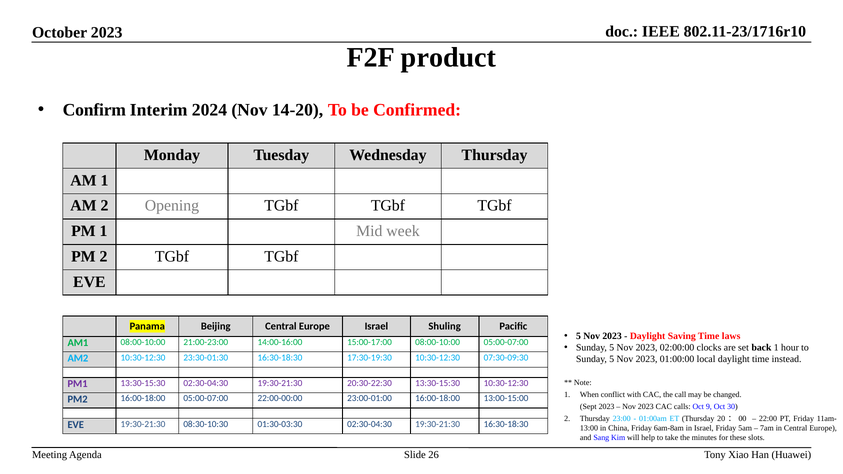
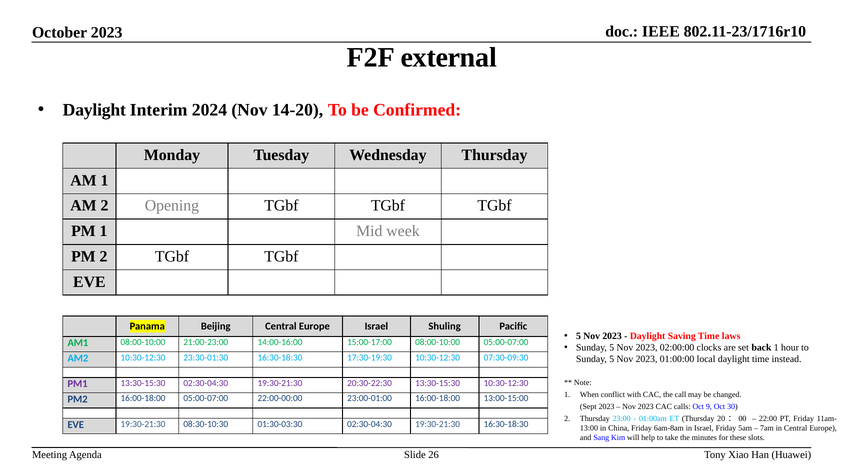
product: product -> external (449, 57)
Confirm: Confirm -> Daylight (94, 110)
